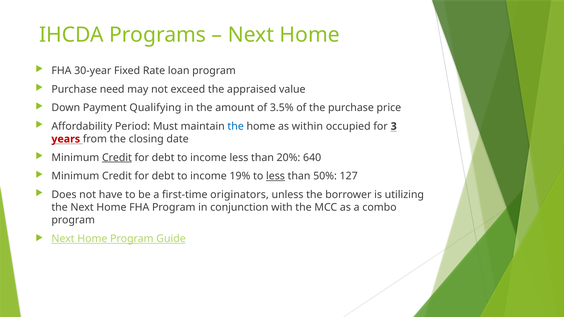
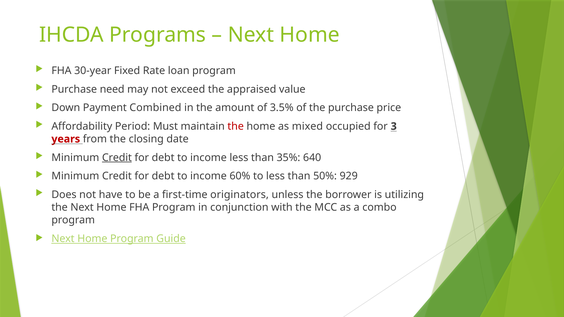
Qualifying: Qualifying -> Combined (155, 108)
the colour: blue -> red (236, 126)
within: within -> mixed (307, 126)
20%: 20% -> 35% (288, 158)
19%: 19% -> 60% (240, 176)
less underline: present -> none (275, 176)
127: 127 -> 929 (349, 176)
